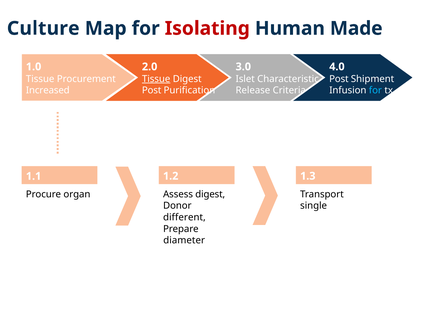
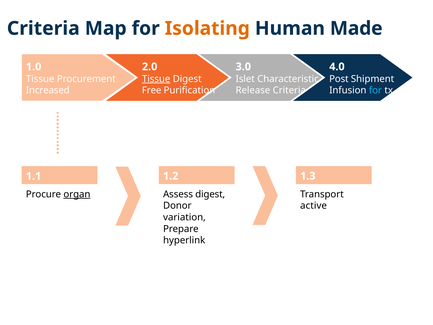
Culture: Culture -> Criteria (43, 28)
Isolating colour: red -> orange (207, 28)
Post: Post -> Free (152, 90)
organ underline: none -> present (77, 194)
single: single -> active (314, 206)
different: different -> variation (184, 217)
diameter: diameter -> hyperlink (184, 240)
